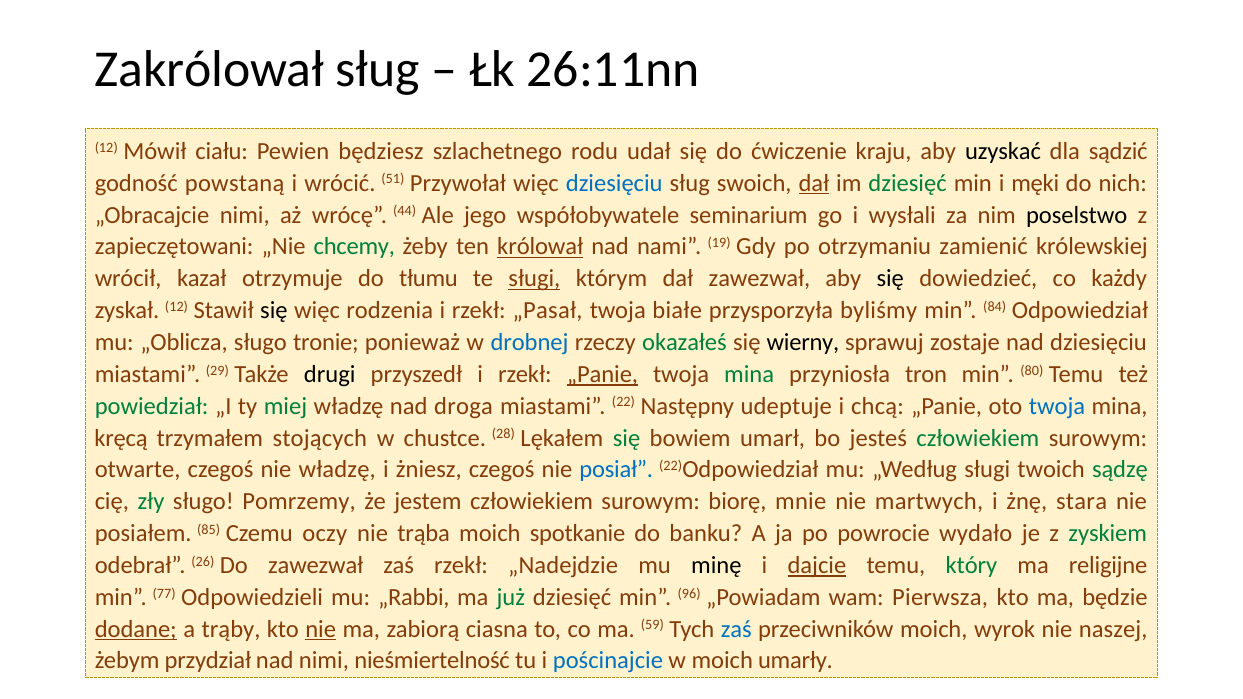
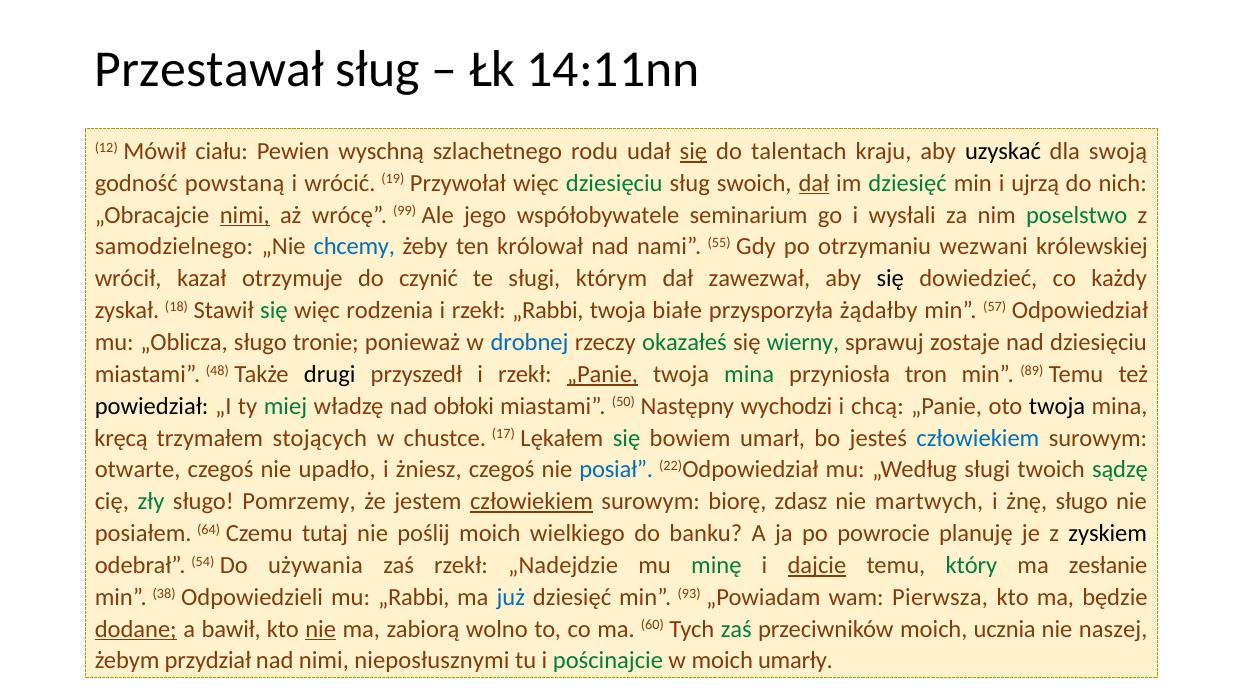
Zakrólował: Zakrólował -> Przestawał (209, 70)
26:11nn: 26:11nn -> 14:11nn (613, 70)
będziesz: będziesz -> wyschną (381, 151)
się underline: none -> present (693, 151)
ćwiczenie: ćwiczenie -> talentach (799, 151)
sądzić: sądzić -> swoją (1118, 151)
51: 51 -> 19 (393, 179)
dziesięciu colour: blue -> green (614, 183)
męki: męki -> ujrzą (1035, 183)
nimi underline: none -> present (245, 215)
44: 44 -> 99 (405, 211)
poselstwo colour: black -> green (1077, 215)
zapieczętowani: zapieczętowani -> samodzielnego (174, 247)
chcemy colour: green -> blue (354, 247)
królował underline: present -> none (540, 247)
19: 19 -> 55 (719, 243)
zamienić: zamienić -> wezwani (984, 247)
tłumu: tłumu -> czynić (428, 279)
sługi underline: present -> none (534, 279)
zyskał 12: 12 -> 18 (177, 307)
się colour: black -> green (274, 311)
rzekł „Pasał: „Pasał -> „Rabbi (548, 311)
byliśmy: byliśmy -> żądałby (879, 311)
84: 84 -> 57 (995, 307)
wierny colour: black -> green (803, 342)
29: 29 -> 48 (217, 370)
80: 80 -> 89 (1032, 370)
powiedział colour: green -> black (152, 406)
droga: droga -> obłoki (464, 406)
22: 22 -> 50 (623, 402)
udeptuje: udeptuje -> wychodzi (786, 406)
twoja colour: blue -> black (1057, 406)
28: 28 -> 17 (503, 434)
człowiekiem colour: green -> blue (978, 438)
nie władzę: władzę -> upadło (337, 470)
człowiekiem underline: none -> present (531, 502)
mnie: mnie -> zdasz (801, 502)
żnę stara: stara -> sługo (1082, 502)
85: 85 -> 64 (209, 530)
oczy: oczy -> tutaj (325, 534)
trąba: trąba -> poślij (424, 534)
spotkanie: spotkanie -> wielkiego (577, 534)
wydało: wydało -> planuję (976, 534)
zyskiem colour: green -> black (1108, 534)
26: 26 -> 54 (203, 562)
Do zawezwał: zawezwał -> używania (316, 565)
minę colour: black -> green (716, 565)
religijne: religijne -> zesłanie (1108, 565)
77: 77 -> 38 (164, 593)
już colour: green -> blue (511, 597)
96: 96 -> 93 (689, 593)
trąby: trąby -> bawił (231, 629)
ciasna: ciasna -> wolno (497, 629)
59: 59 -> 60 (652, 625)
zaś colour: blue -> green (736, 629)
wyrok: wyrok -> ucznia (1005, 629)
nieśmiertelność: nieśmiertelność -> nieposłusznymi (432, 661)
pościnajcie colour: blue -> green (608, 661)
